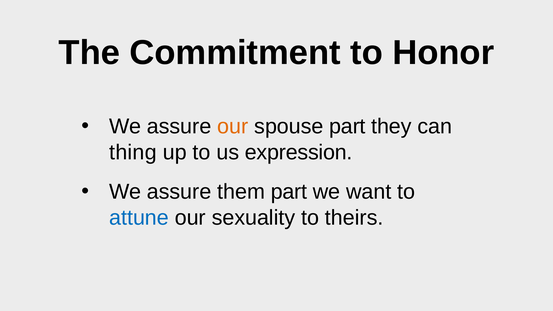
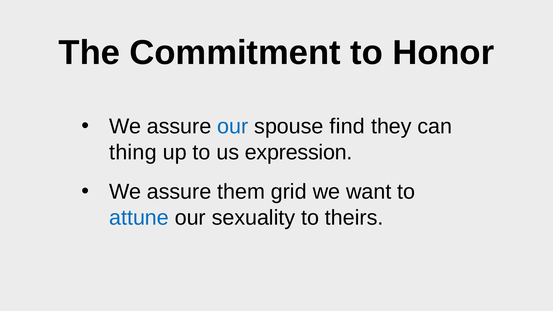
our colour: orange -> blue (233, 127)
spouse part: part -> find (347, 127)
them part: part -> grid (289, 192)
